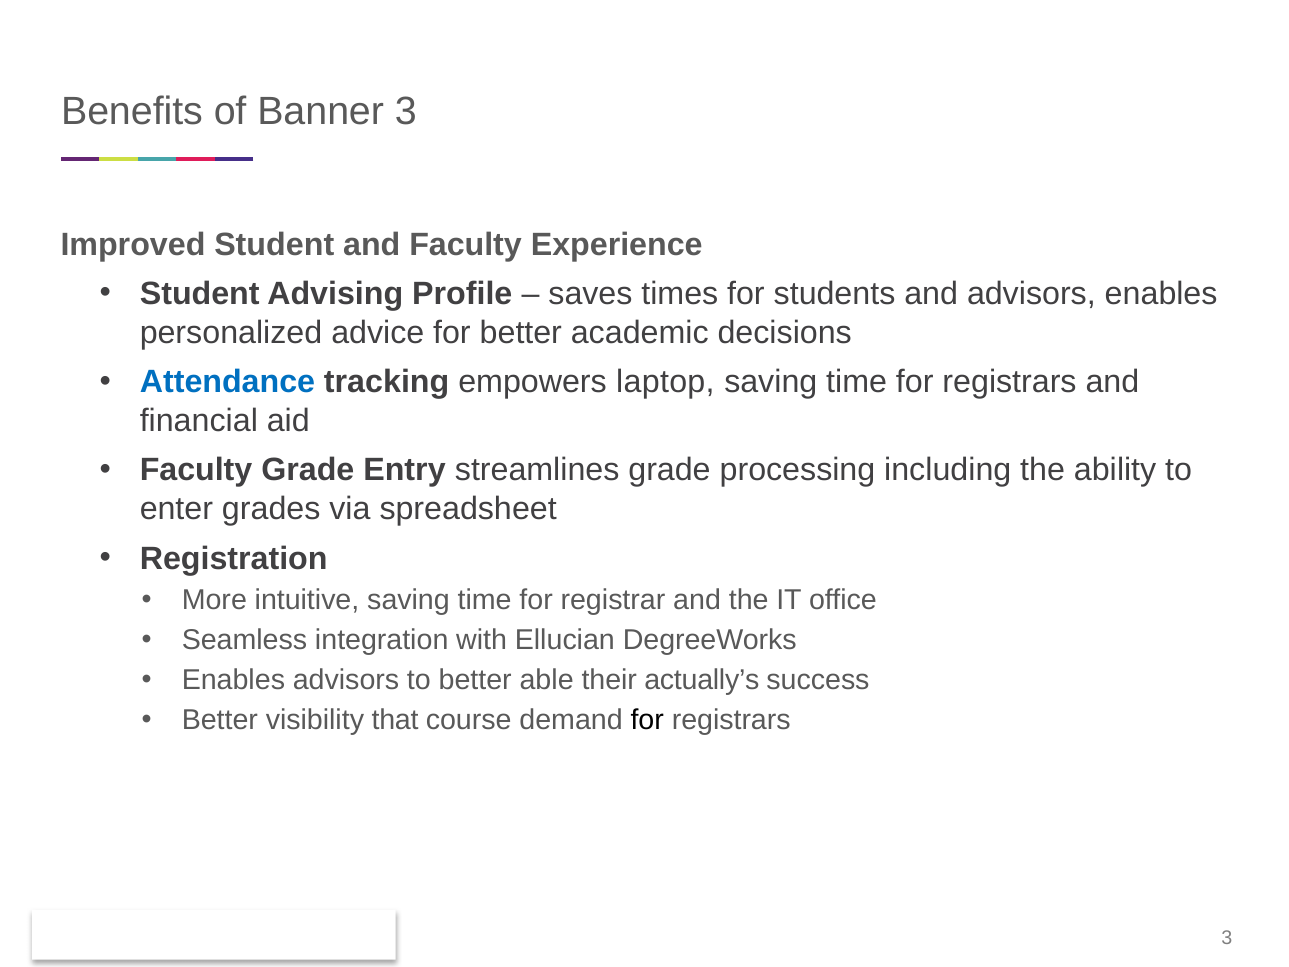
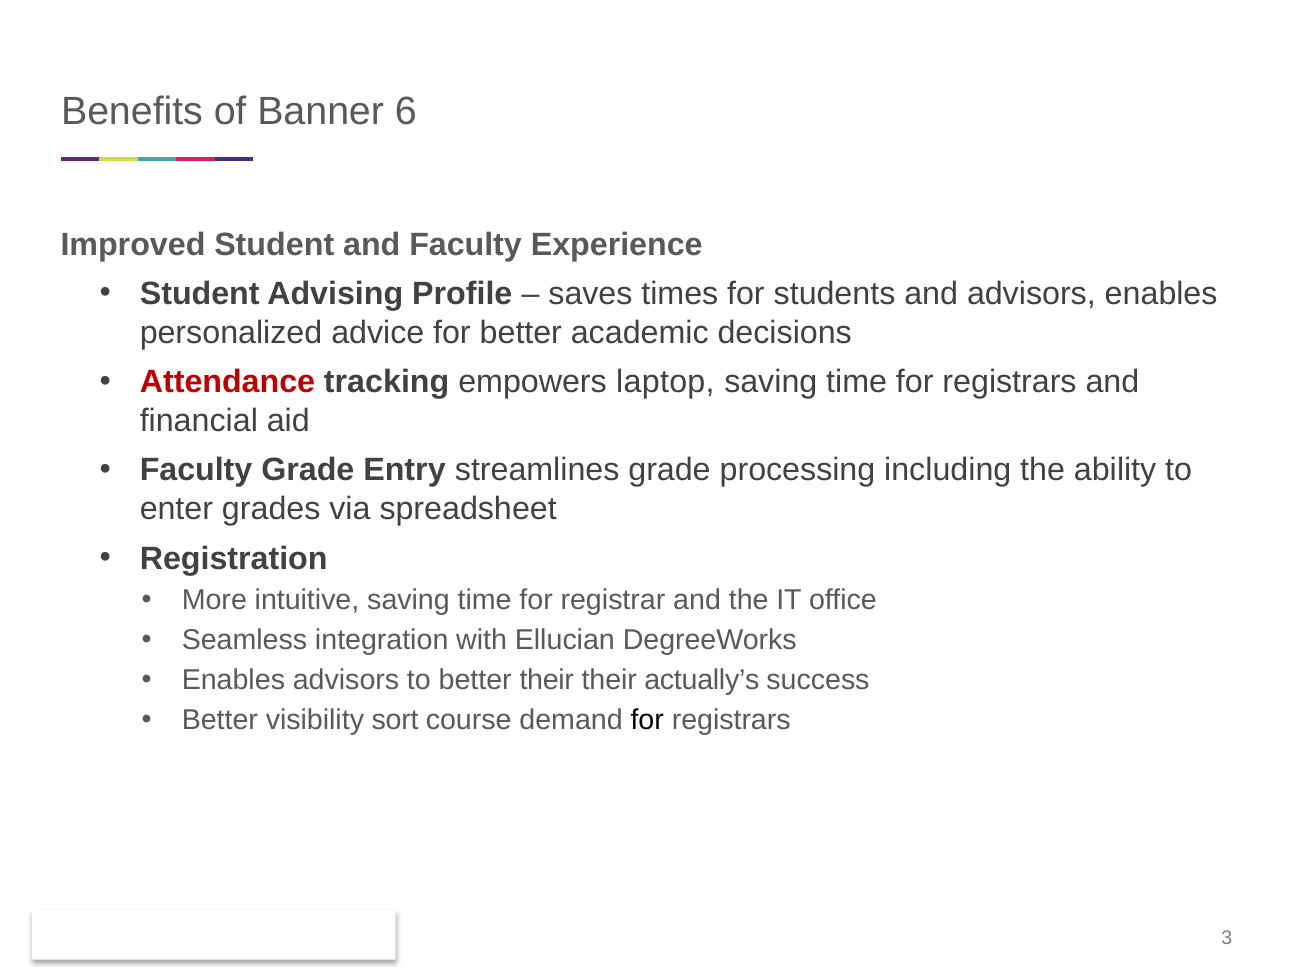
Banner 3: 3 -> 6 (406, 112)
Attendance colour: blue -> red (227, 382)
better able: able -> their (547, 680)
that: that -> sort (395, 720)
